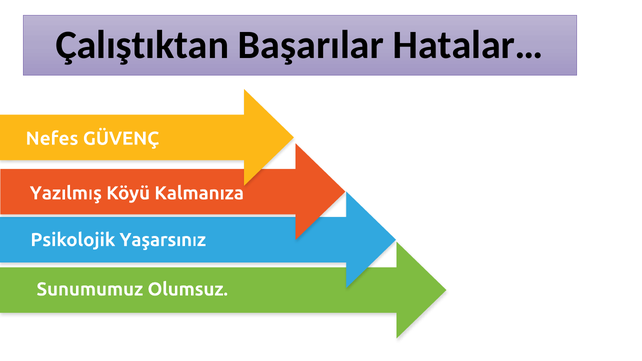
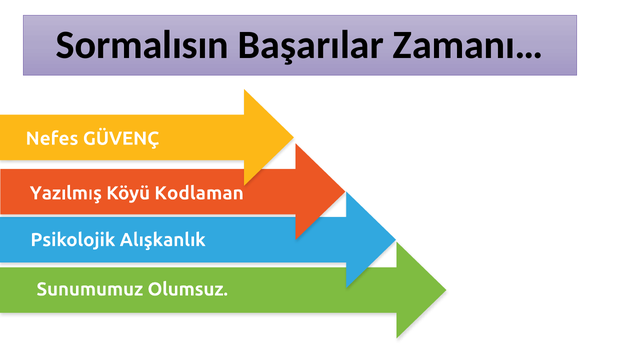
Çalıştıktan: Çalıştıktan -> Sormalısın (142, 45)
Hatalar…: Hatalar… -> Zamanı… (468, 45)
Kalmanıza: Kalmanıza -> Kodlaman (199, 193)
Yaşarsınız: Yaşarsınız -> Alışkanlık (163, 240)
